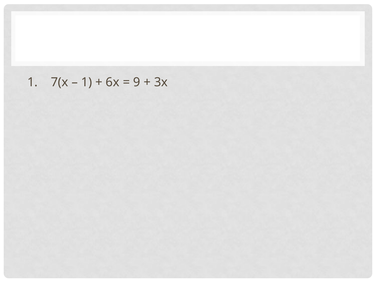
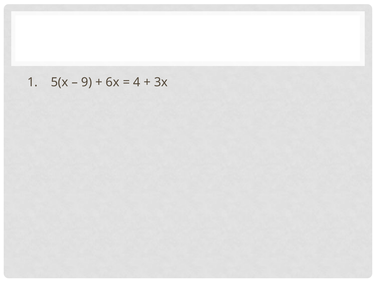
7(x: 7(x -> 5(x (60, 82)
1: 1 -> 9 (87, 82)
9: 9 -> 4 (137, 82)
